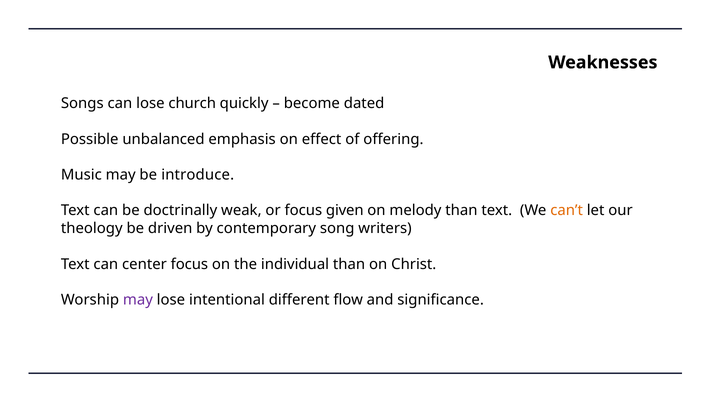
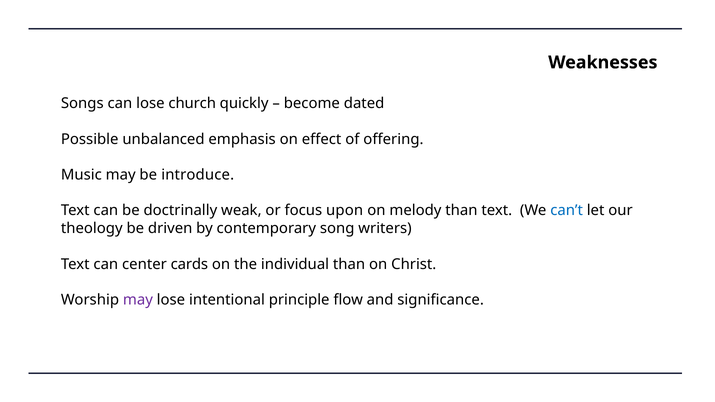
given: given -> upon (345, 211)
can’t colour: orange -> blue (567, 211)
center focus: focus -> cards (189, 264)
different: different -> principle (299, 300)
